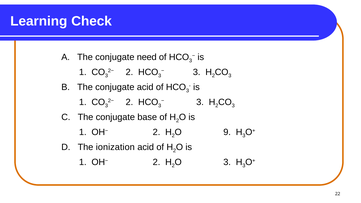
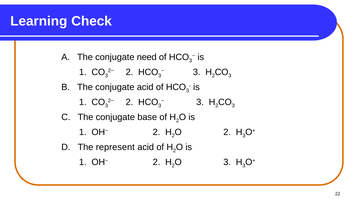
9: 9 -> 2 (227, 132)
ionization: ionization -> represent (115, 147)
